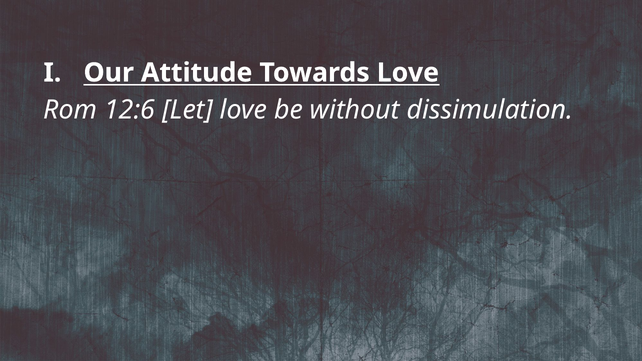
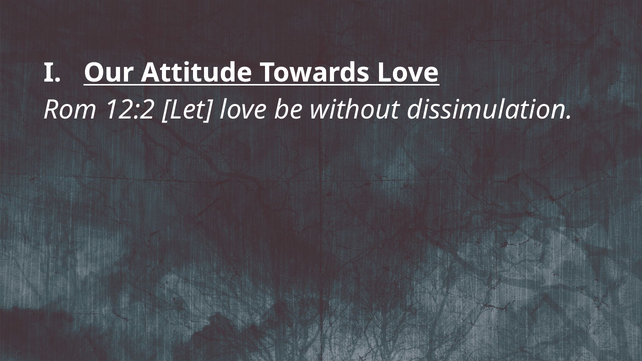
12:6: 12:6 -> 12:2 (130, 110)
